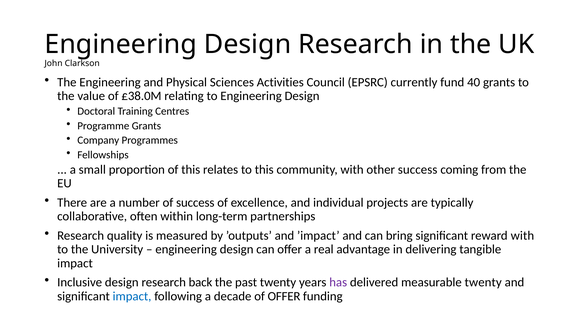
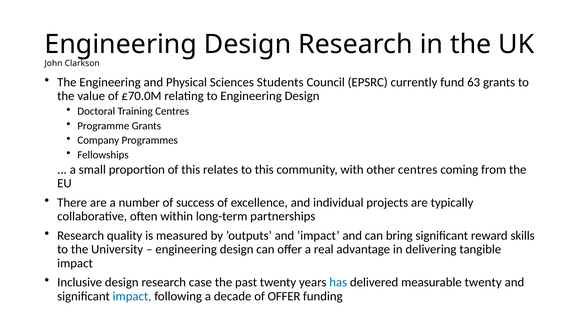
Activities: Activities -> Students (280, 82)
40: 40 -> 63 (474, 82)
£38.0M: £38.0M -> £70.0M (141, 96)
other success: success -> centres (418, 170)
reward with: with -> skills (523, 236)
back: back -> case (200, 283)
has colour: purple -> blue (338, 283)
